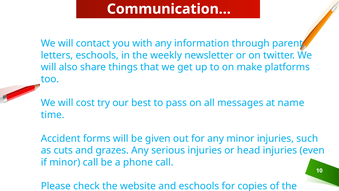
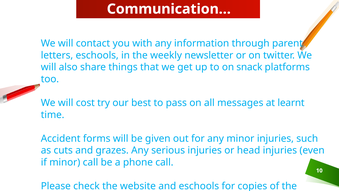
make: make -> snack (249, 67)
name: name -> learnt (291, 103)
